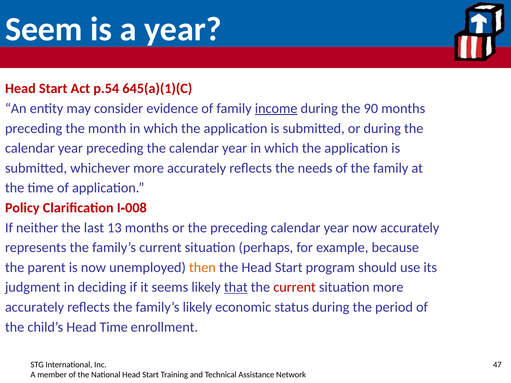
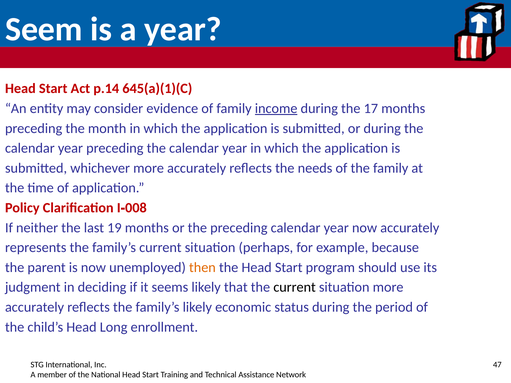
p.54: p.54 -> p.14 (106, 89)
90: 90 -> 17 (371, 109)
13: 13 -> 19 (114, 228)
that underline: present -> none (236, 287)
current colour: red -> black (295, 287)
Head Time: Time -> Long (114, 327)
